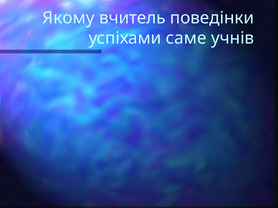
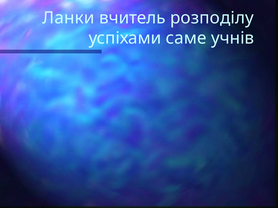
Якому: Якому -> Ланки (68, 18)
поведінки: поведінки -> розподілу (212, 18)
